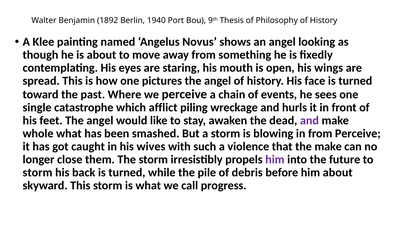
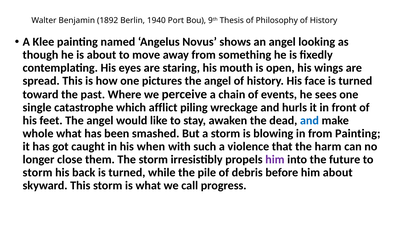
and colour: purple -> blue (309, 121)
from Perceive: Perceive -> Painting (358, 134)
wives: wives -> when (151, 147)
the make: make -> harm (328, 147)
